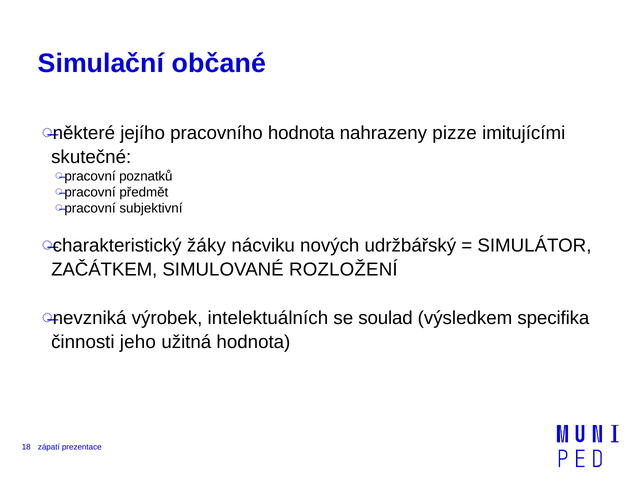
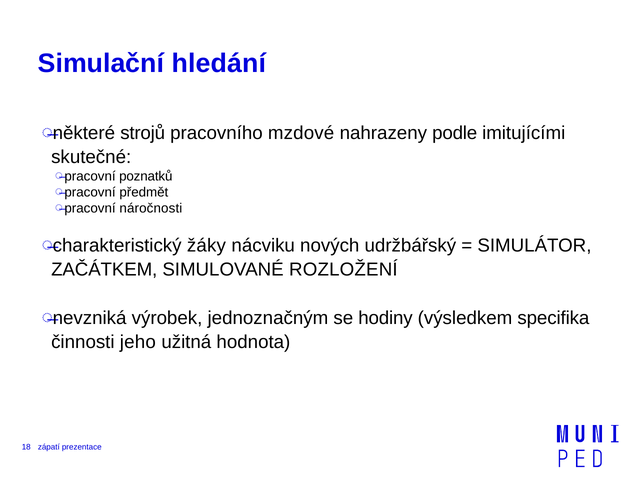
občané: občané -> hledání (219, 63)
jejího: jejího -> strojů (143, 133)
pracovního hodnota: hodnota -> mzdové (301, 133)
pizze: pizze -> podle (455, 133)
subjektivní: subjektivní -> náročnosti (151, 208)
intelektuálních: intelektuálních -> jednoznačným (268, 318)
soulad: soulad -> hodiny (386, 318)
